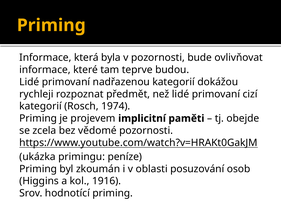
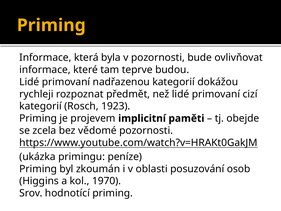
1974: 1974 -> 1923 (116, 106)
1916: 1916 -> 1970 (107, 181)
